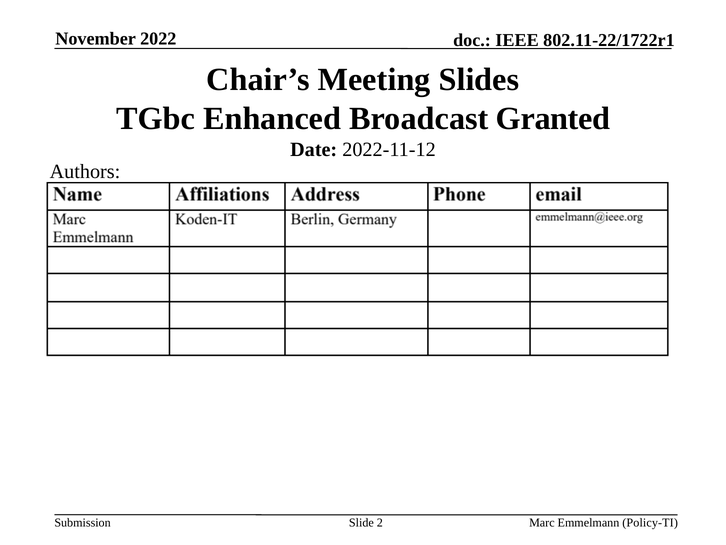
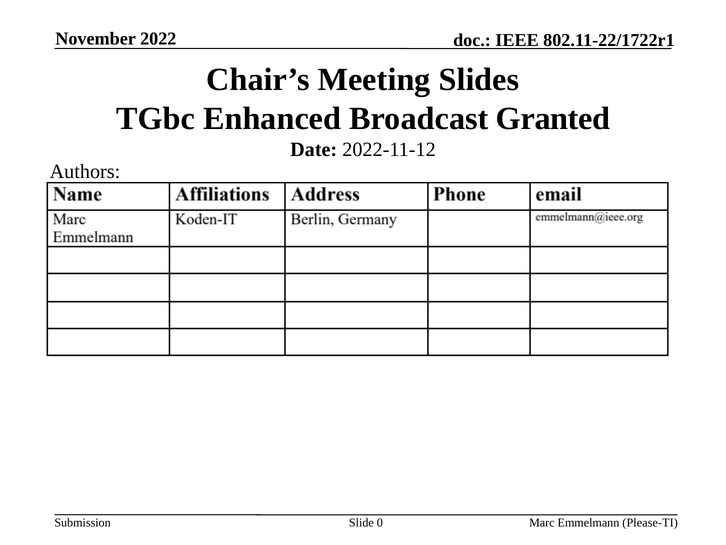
2: 2 -> 0 (380, 522)
Policy-TI: Policy-TI -> Please-TI (650, 522)
